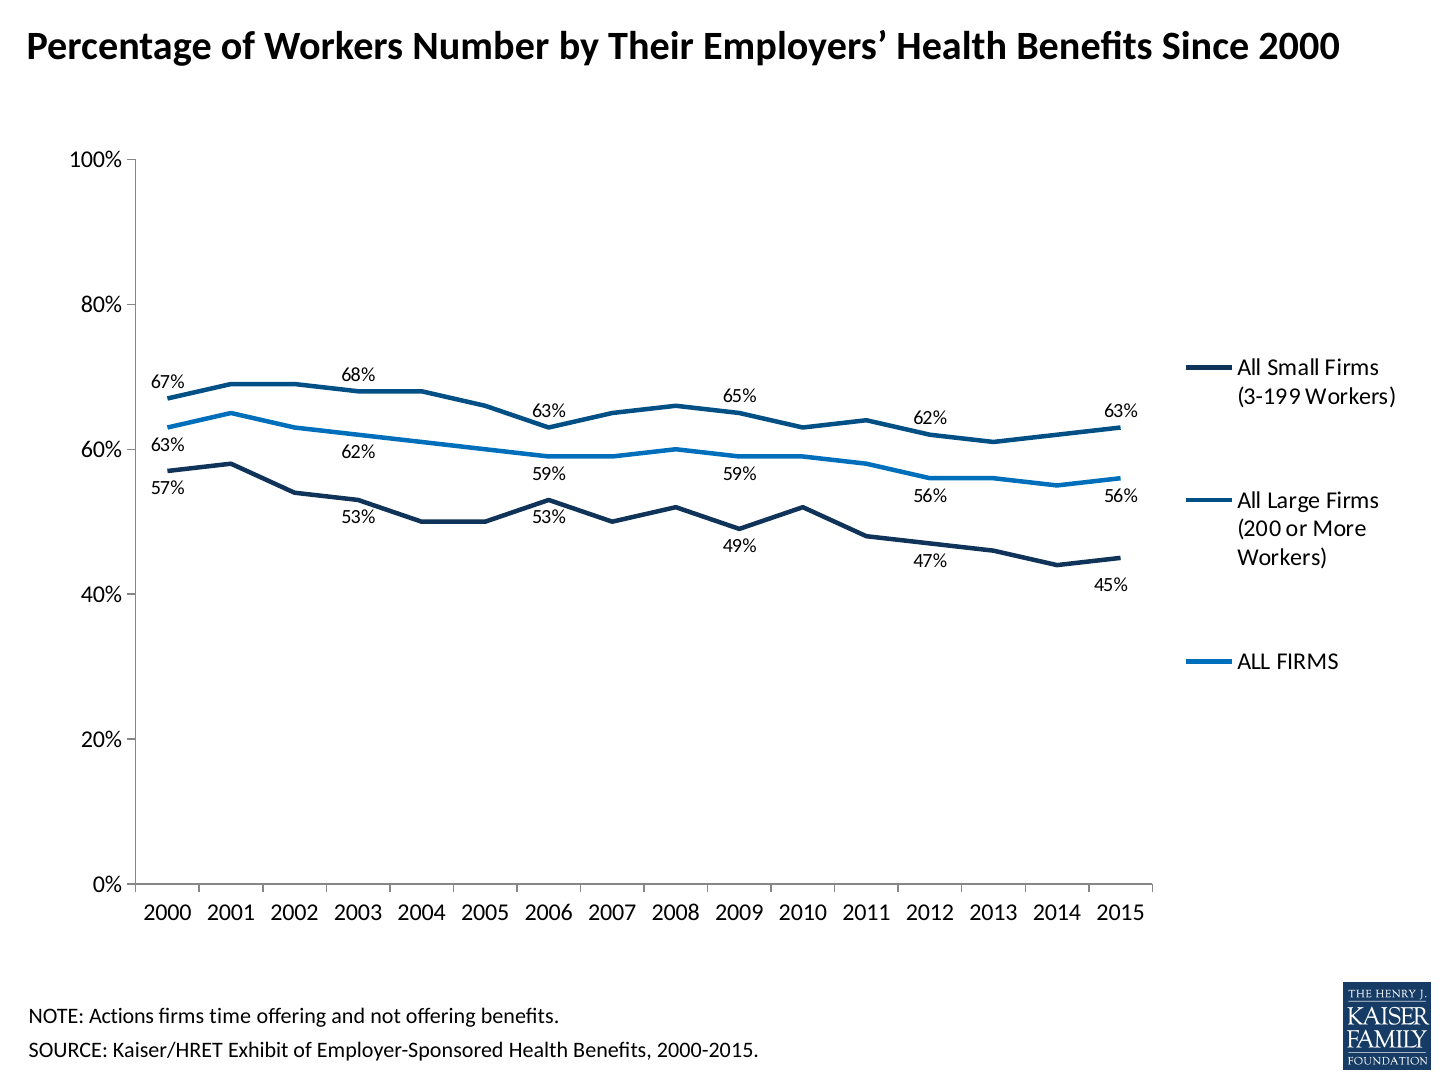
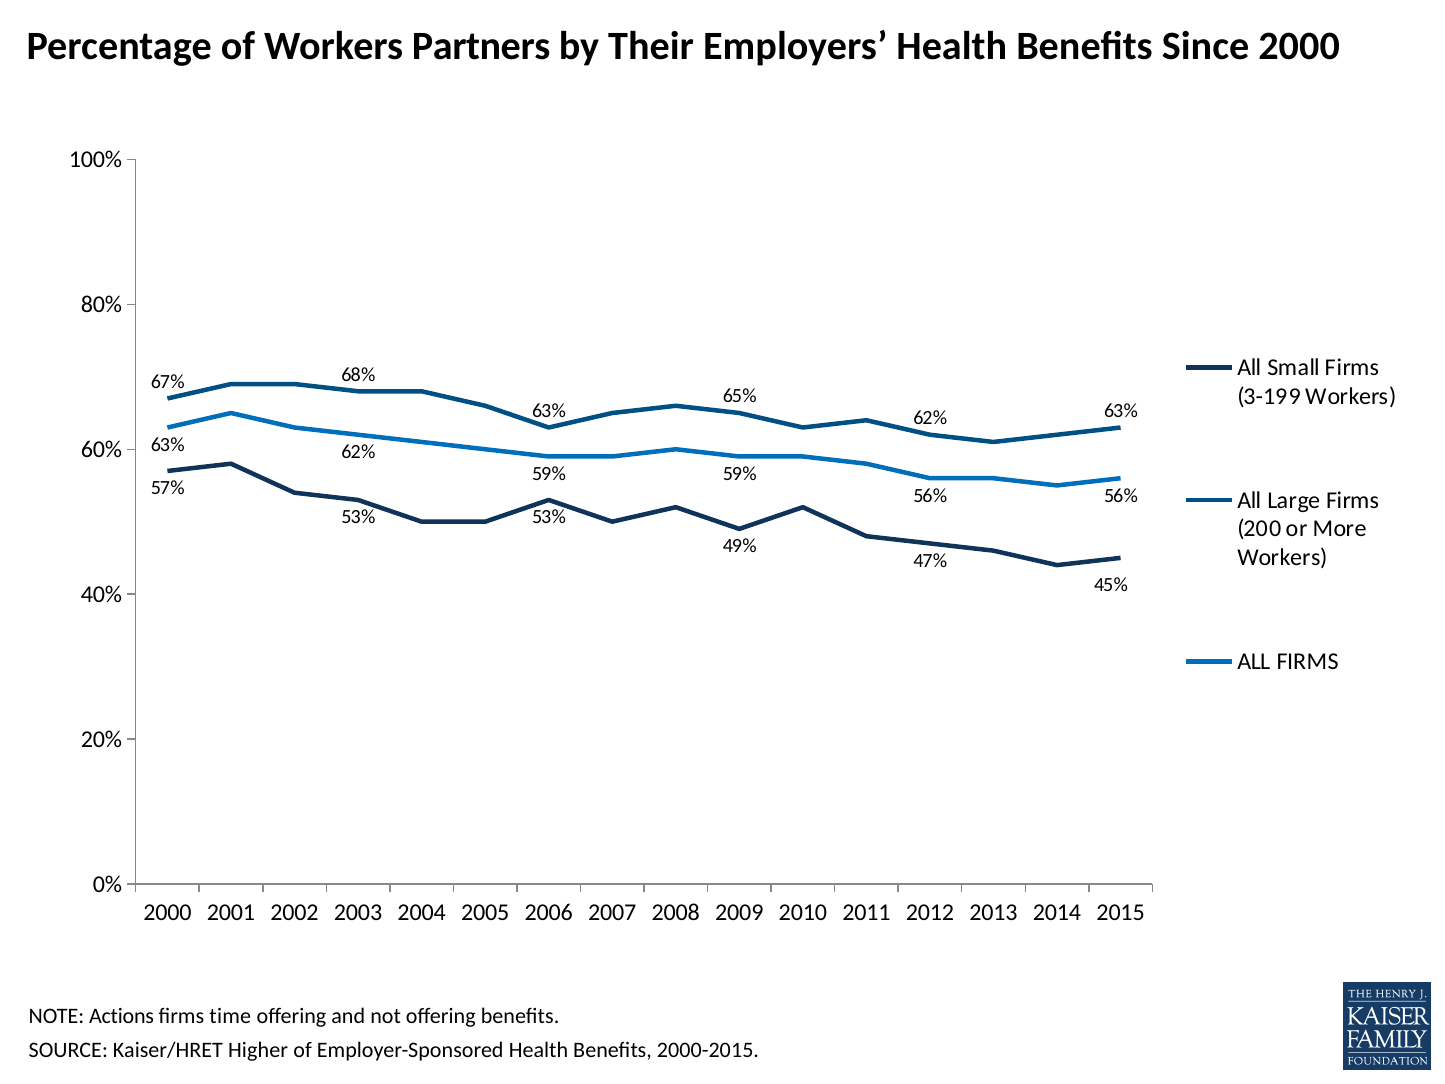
Number: Number -> Partners (481, 46)
Exhibit: Exhibit -> Higher (258, 1050)
